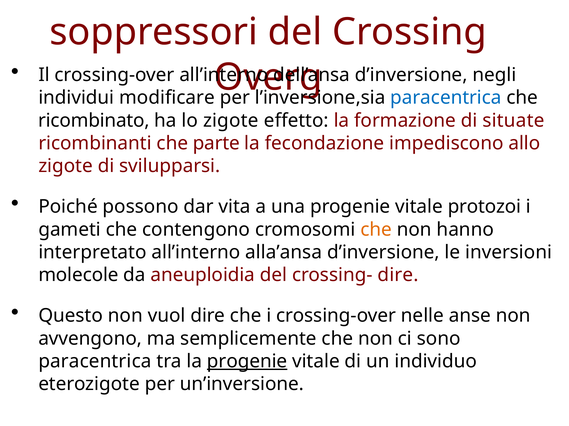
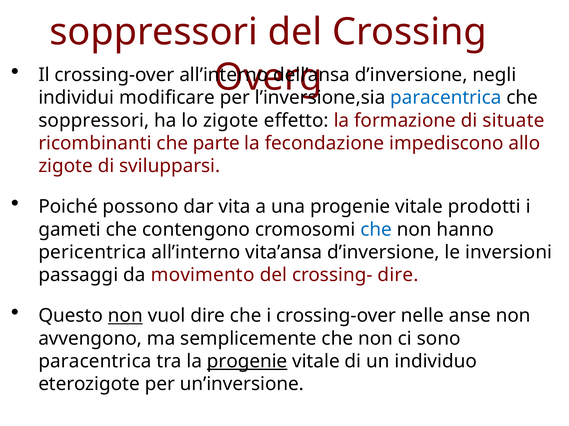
ricombinato: ricombinato -> soppressori (94, 121)
protozoi: protozoi -> prodotti (484, 207)
che colour: orange -> blue (376, 230)
interpretato: interpretato -> pericentrica (92, 253)
alla’ansa: alla’ansa -> vita’ansa (284, 253)
molecole: molecole -> passaggi (78, 275)
aneuploidia: aneuploidia -> movimento (203, 275)
non underline: none -> present (125, 316)
